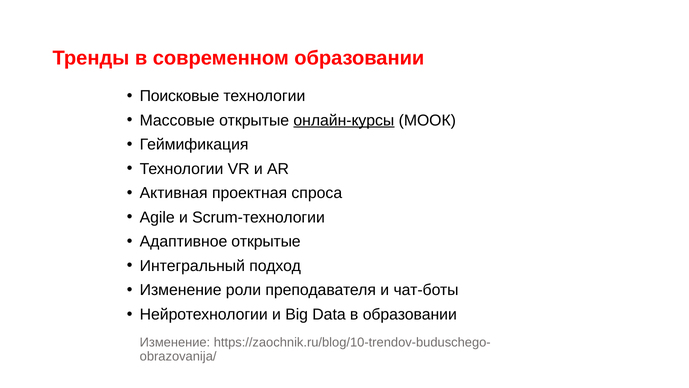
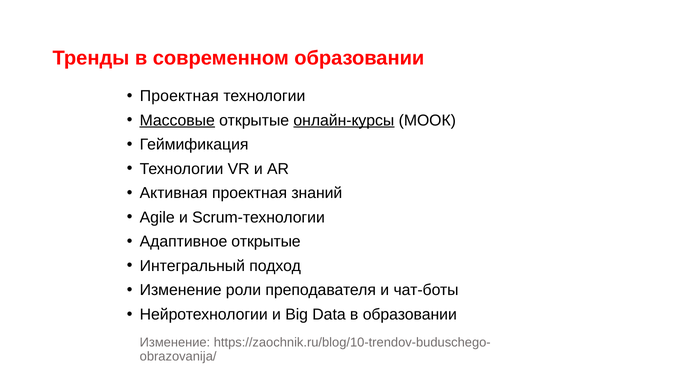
Поисковые: Поисковые -> Проектная (179, 96)
Массовые underline: none -> present (177, 120)
спроса: спроса -> знаний (317, 193)
